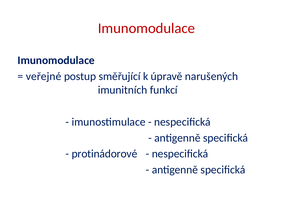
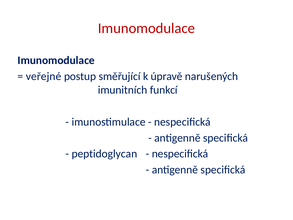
protinádorové: protinádorové -> peptidoglycan (104, 154)
